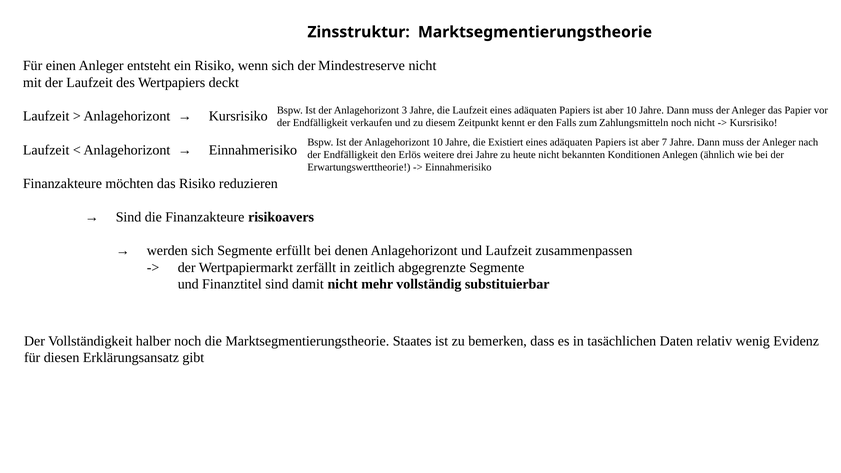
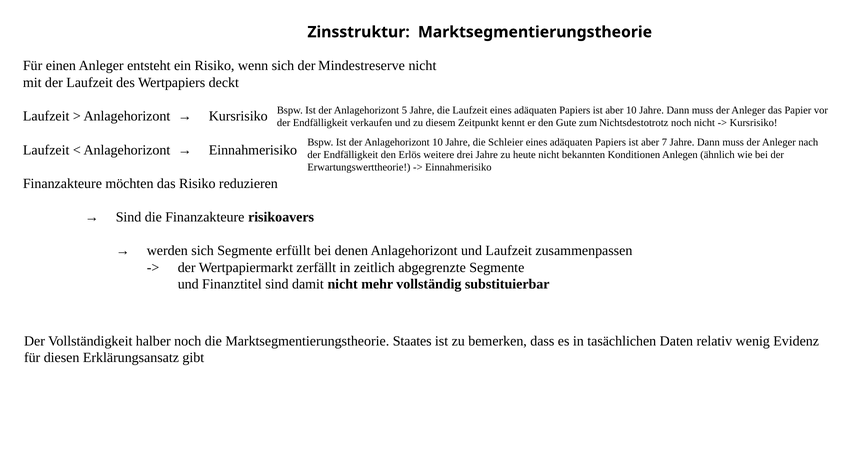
3: 3 -> 5 (404, 110)
Falls: Falls -> Gute (566, 123)
Zahlungsmitteln: Zahlungsmitteln -> Nichtsdestotrotz (634, 123)
Existiert: Existiert -> Schleier (506, 142)
